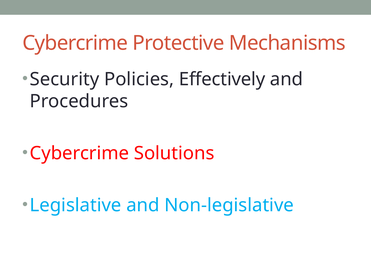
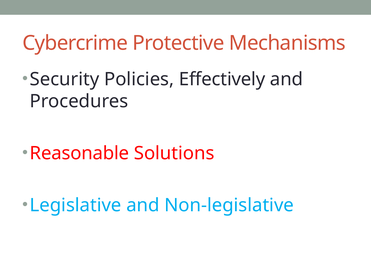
Cybercrime: Cybercrime -> Reasonable (79, 153)
